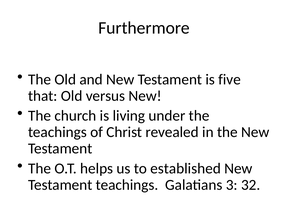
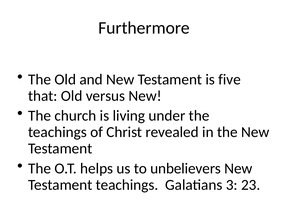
established: established -> unbelievers (186, 168)
32: 32 -> 23 (251, 185)
